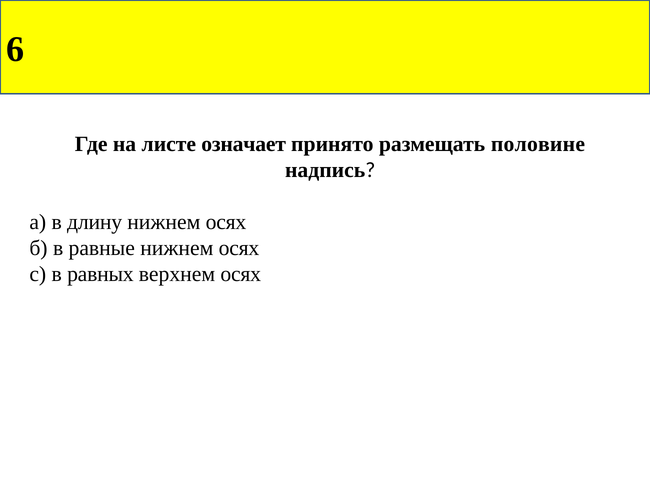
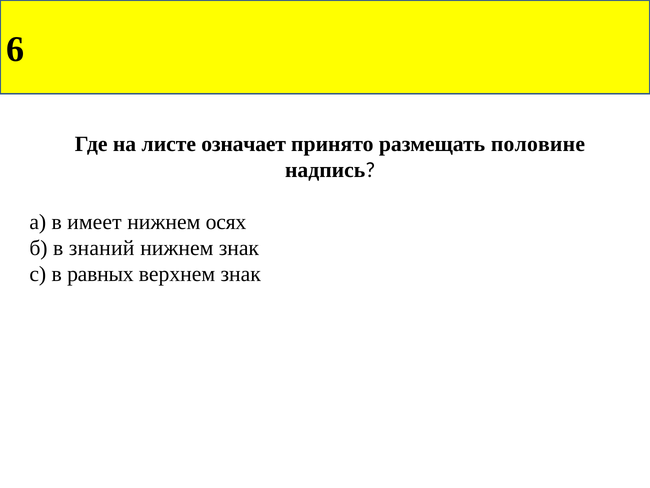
длину: длину -> имеет (94, 222)
равные: равные -> знаний (102, 248)
осях: осях -> знак (239, 248)
верхнем осях: осях -> знак (241, 274)
